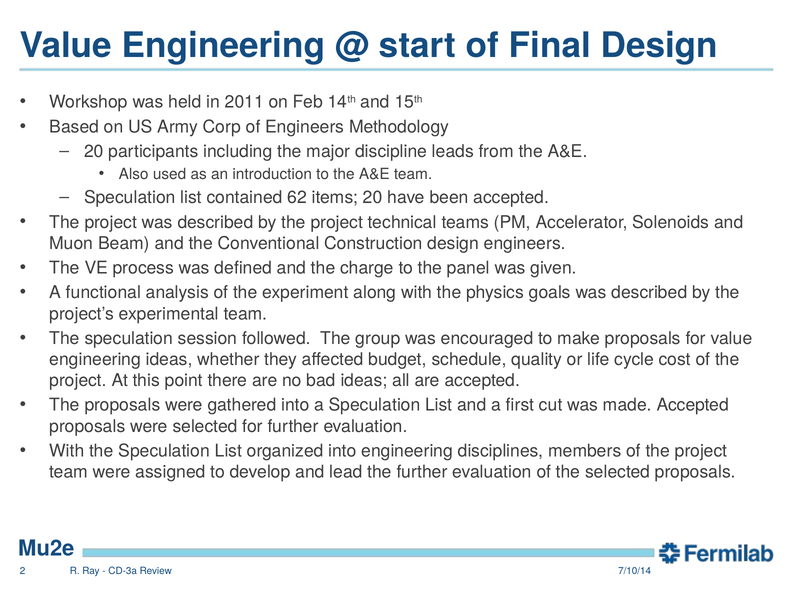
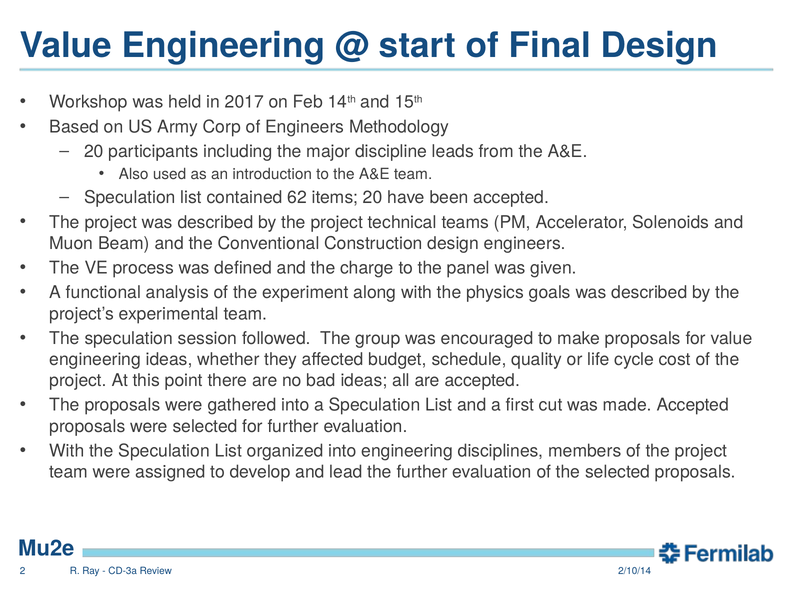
2011: 2011 -> 2017 (244, 102)
7/10/14: 7/10/14 -> 2/10/14 (635, 570)
